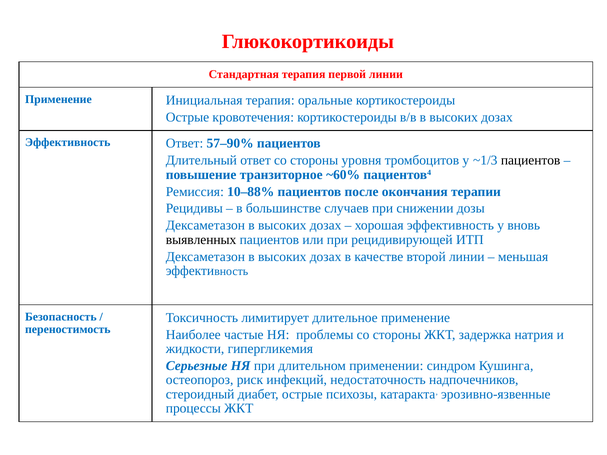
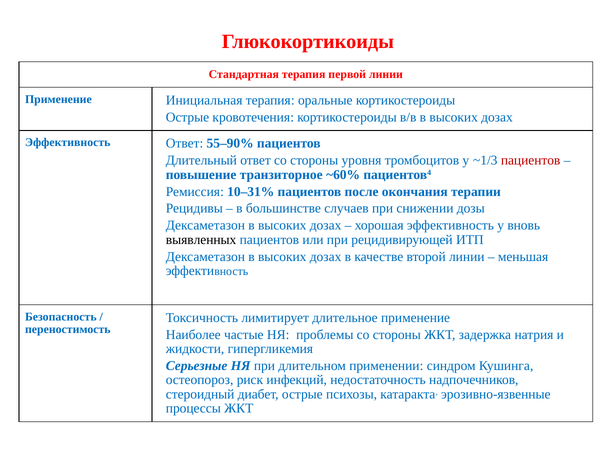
57–90%: 57–90% -> 55–90% (230, 144)
пациентов colour: black -> red (531, 160)
10–88%: 10–88% -> 10–31% (251, 192)
